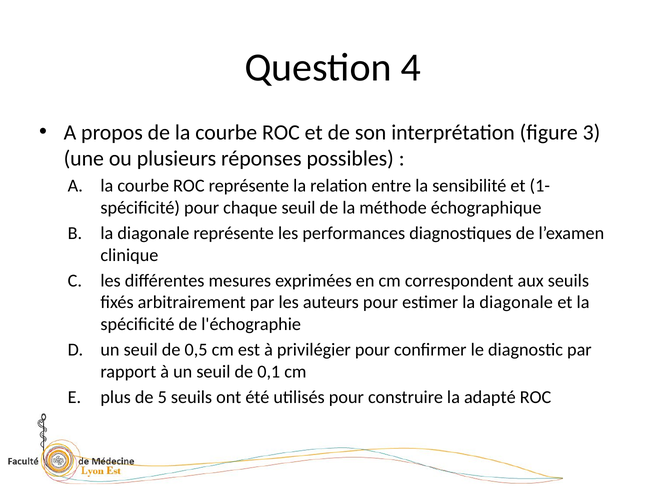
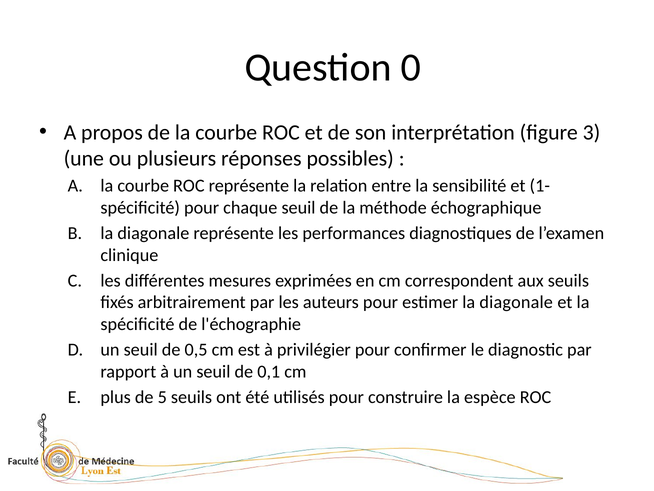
4: 4 -> 0 (411, 67)
adapté: adapté -> espèce (490, 397)
